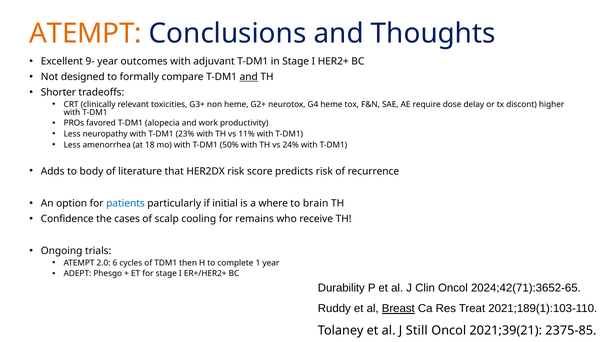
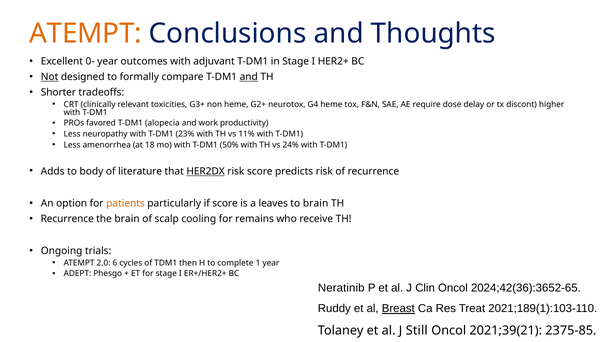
9-: 9- -> 0- (90, 62)
Not underline: none -> present (50, 77)
HER2DX underline: none -> present (206, 172)
patients colour: blue -> orange (125, 204)
if initial: initial -> score (225, 204)
where: where -> leaves (273, 204)
Confidence: Confidence -> Recurrence (67, 219)
the cases: cases -> brain (127, 219)
Durability: Durability -> Neratinib (341, 288)
2024;42(71):3652-65: 2024;42(71):3652-65 -> 2024;42(36):3652-65 (526, 288)
